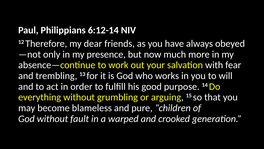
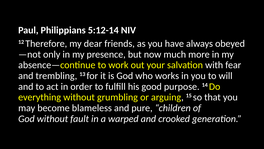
6:12-14: 6:12-14 -> 5:12-14 (103, 30)
